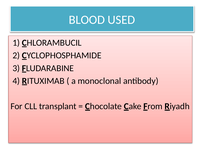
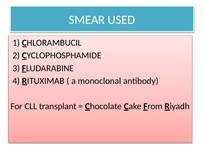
BLOOD: BLOOD -> SMEAR (87, 20)
